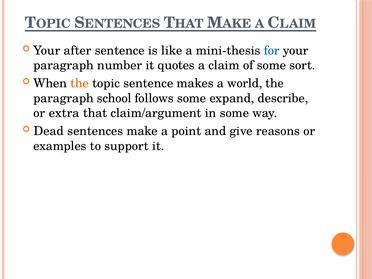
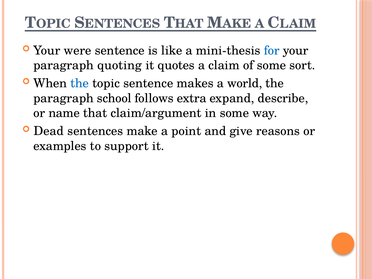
after: after -> were (78, 50)
number: number -> quoting (120, 65)
the colour: orange -> blue (80, 83)
follows some: some -> extra (192, 98)
extra: extra -> name (64, 113)
